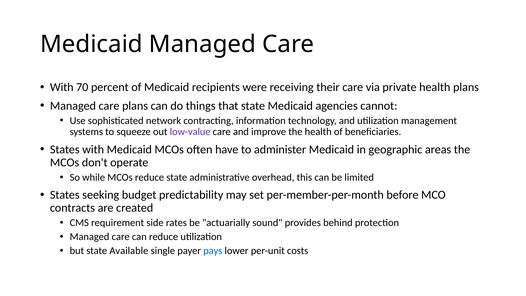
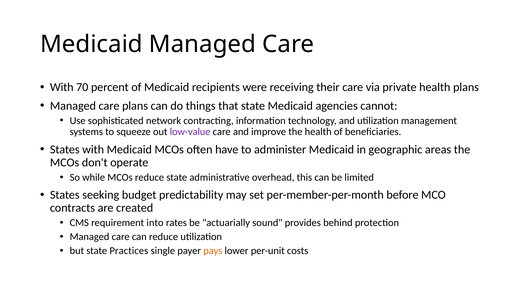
side: side -> into (155, 223)
Available: Available -> Practices (129, 251)
pays colour: blue -> orange (213, 251)
